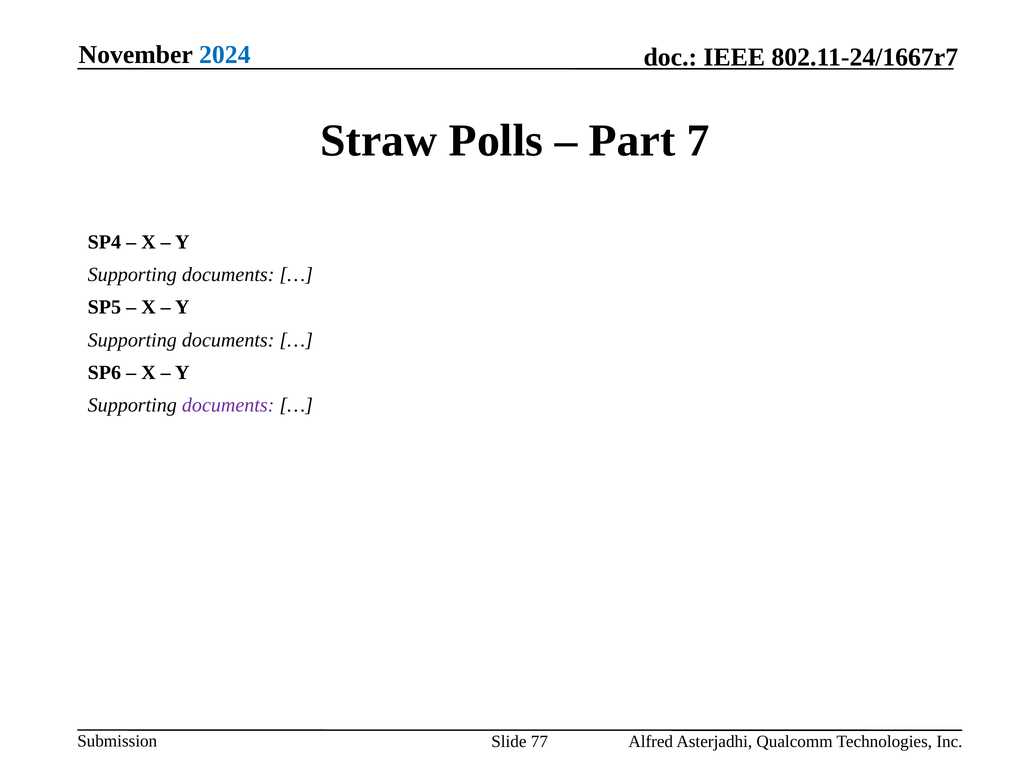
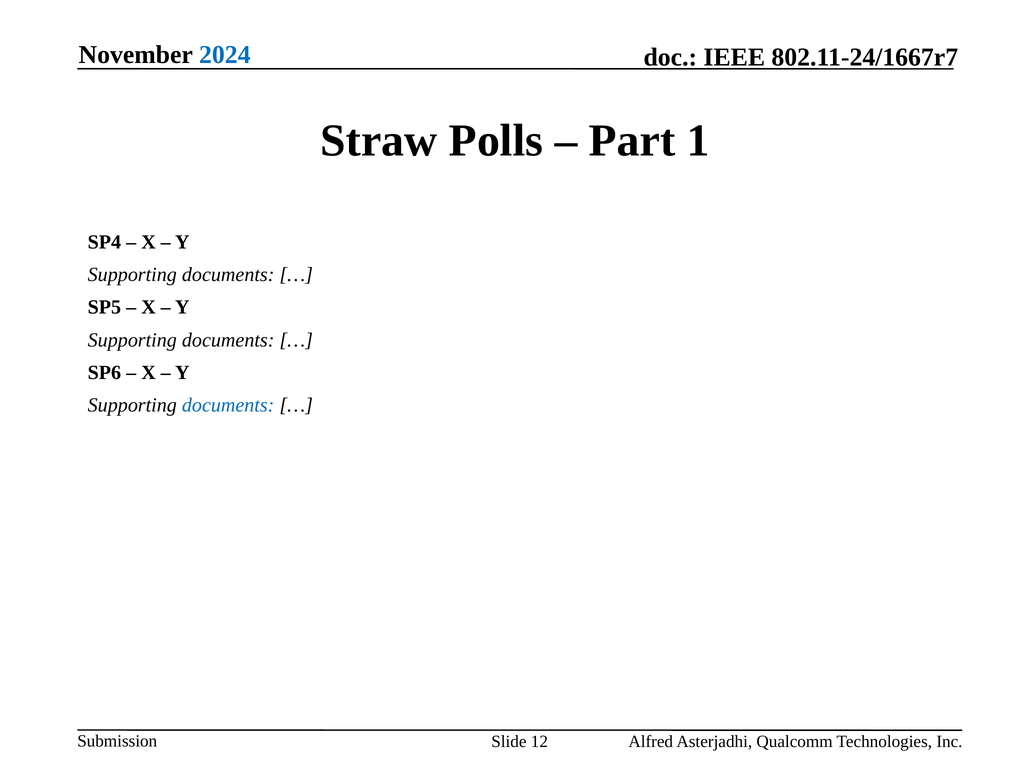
7: 7 -> 1 (698, 141)
documents colour: purple -> blue (228, 405)
77: 77 -> 12 (539, 742)
